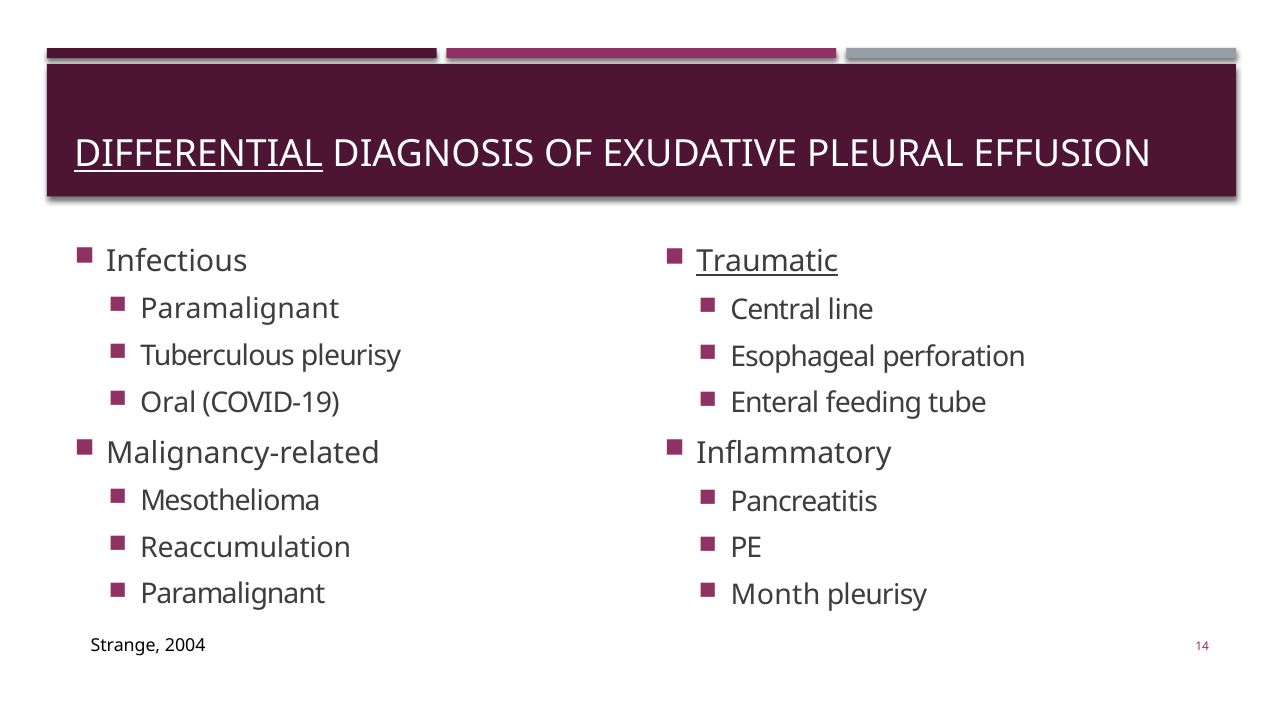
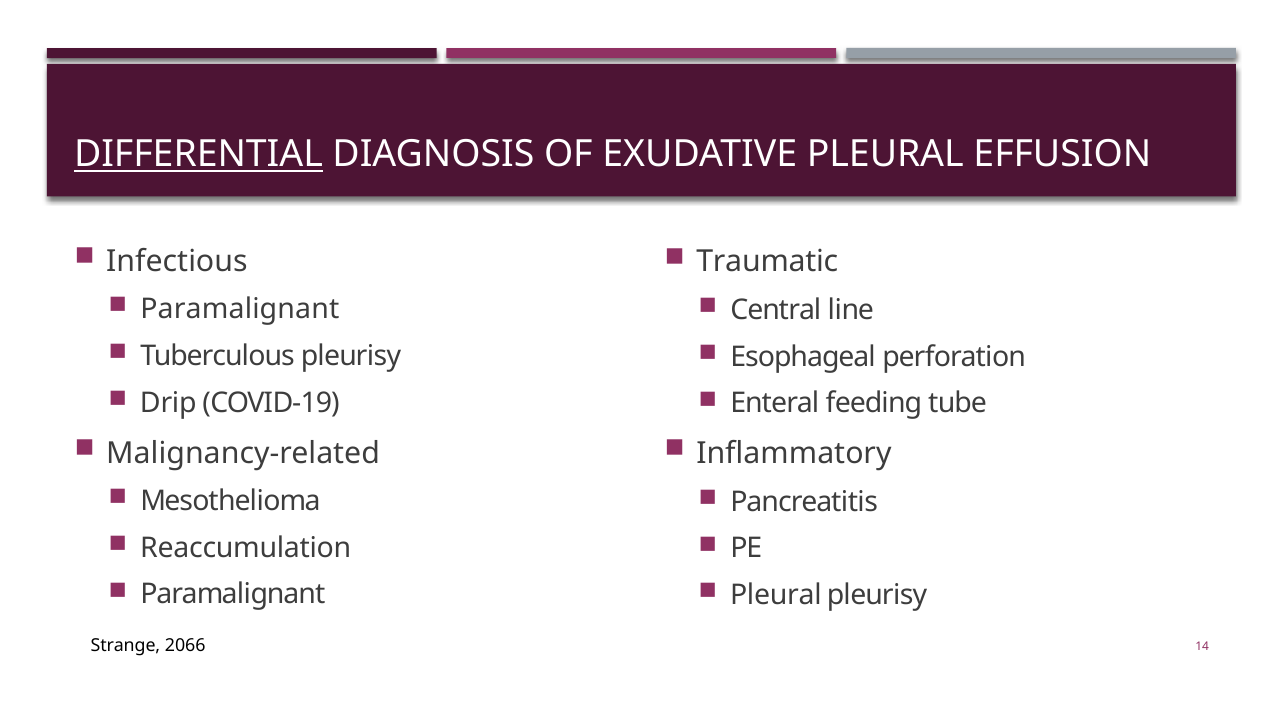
Traumatic underline: present -> none (767, 262)
Oral: Oral -> Drip (168, 403)
Month: Month -> Pleural (776, 595)
2004: 2004 -> 2066 (185, 645)
